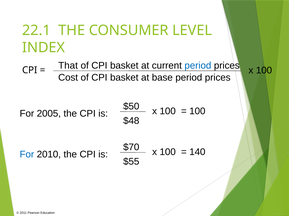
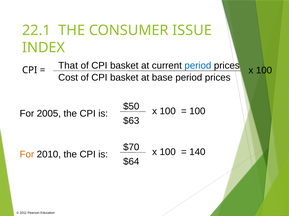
LEVEL: LEVEL -> ISSUE (192, 30)
$48: $48 -> $63 (131, 121)
For colour: blue -> orange (27, 155)
$55: $55 -> $64 (131, 162)
